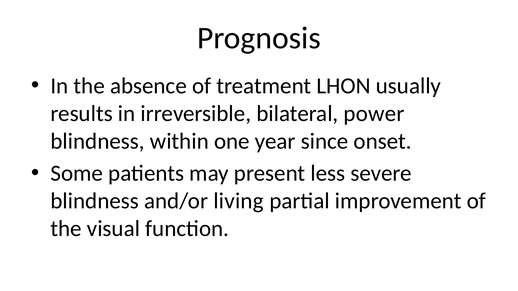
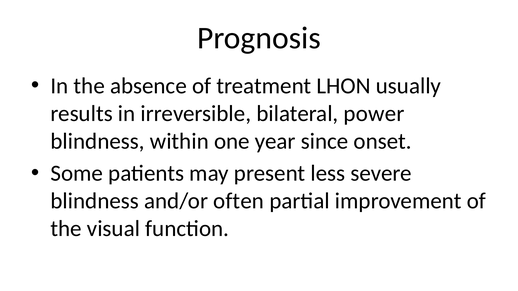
living: living -> often (239, 201)
